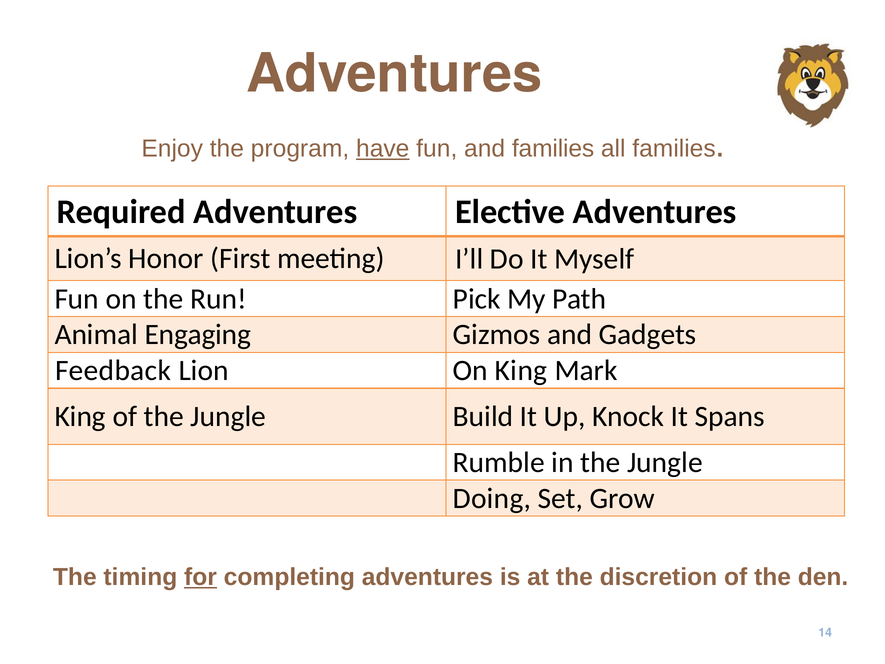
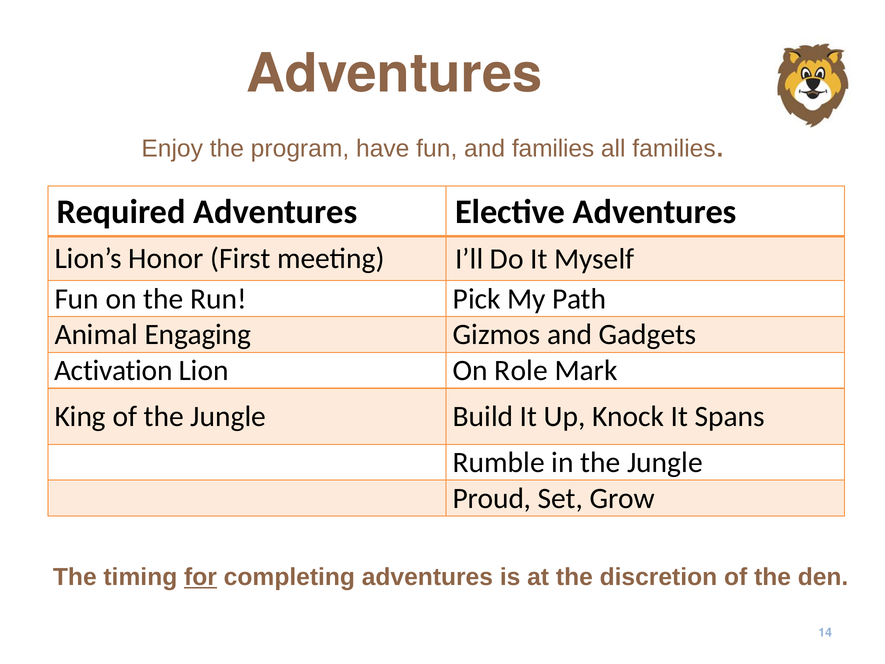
have underline: present -> none (383, 149)
Feedback: Feedback -> Activation (113, 370)
On King: King -> Role (521, 370)
Doing: Doing -> Proud (492, 498)
